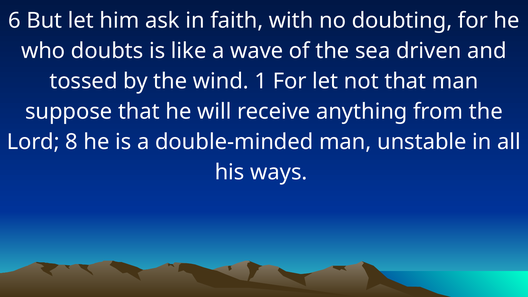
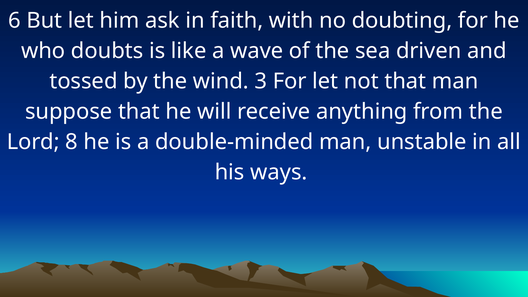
1: 1 -> 3 (261, 81)
